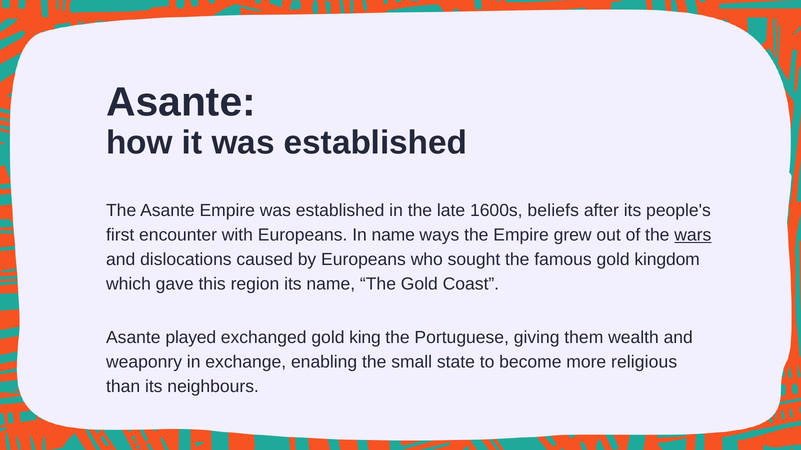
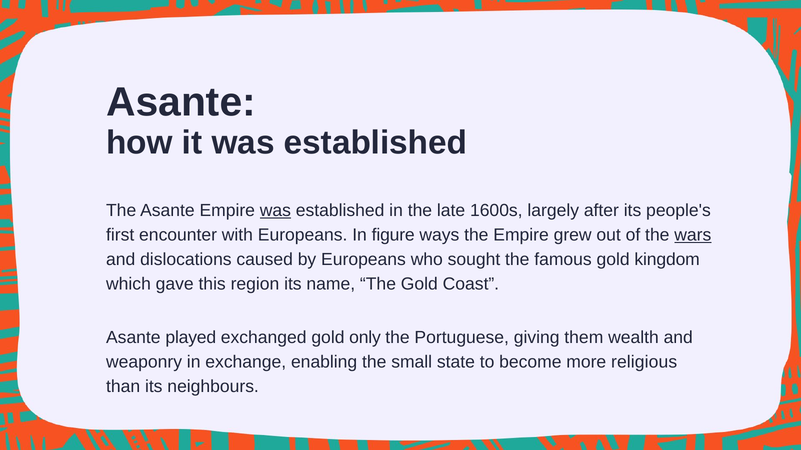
was underline: none -> present (275, 211)
beliefs: beliefs -> largely (553, 211)
In name: name -> figure (393, 235)
king: king -> only (365, 338)
